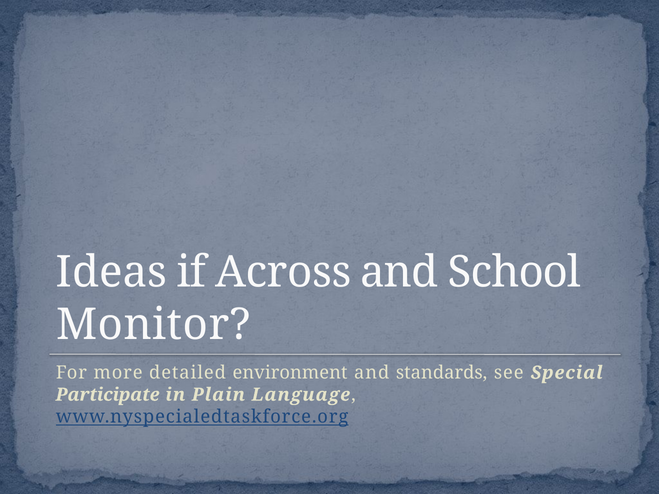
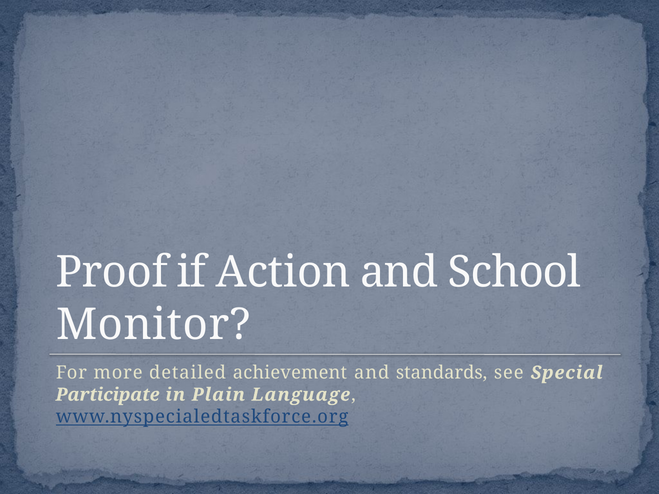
Ideas: Ideas -> Proof (112, 272)
Across: Across -> Action (283, 272)
environment: environment -> achievement (290, 373)
